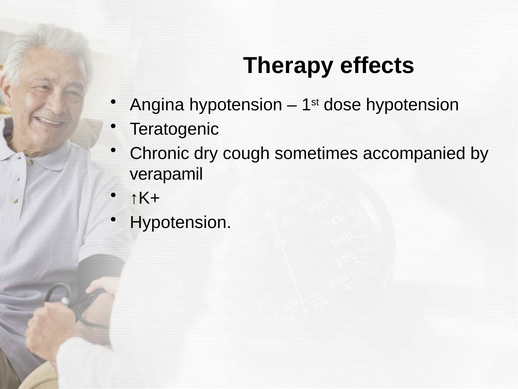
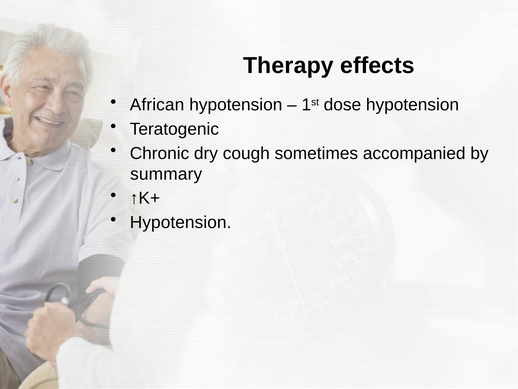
Angina: Angina -> African (157, 105)
verapamil: verapamil -> summary (166, 174)
